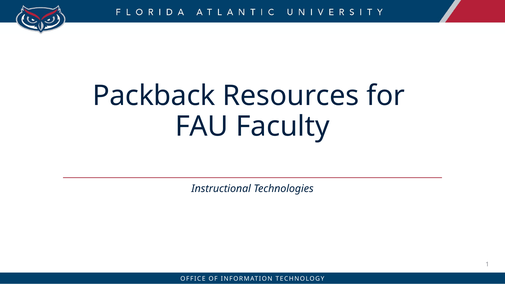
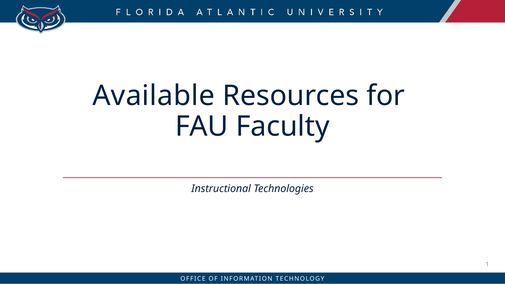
Packback: Packback -> Available (154, 96)
